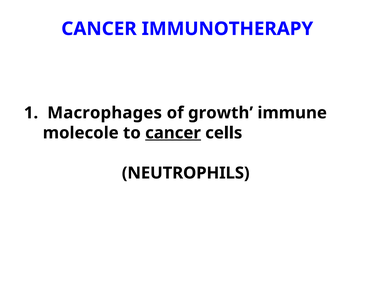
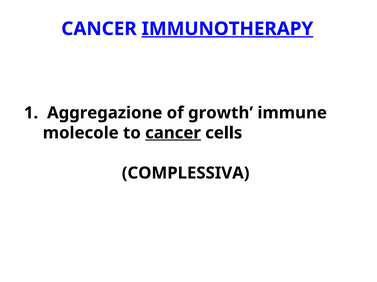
IMMUNOTHERAPY underline: none -> present (227, 29)
Macrophages: Macrophages -> Aggregazione (105, 113)
NEUTROPHILS: NEUTROPHILS -> COMPLESSIVA (186, 173)
